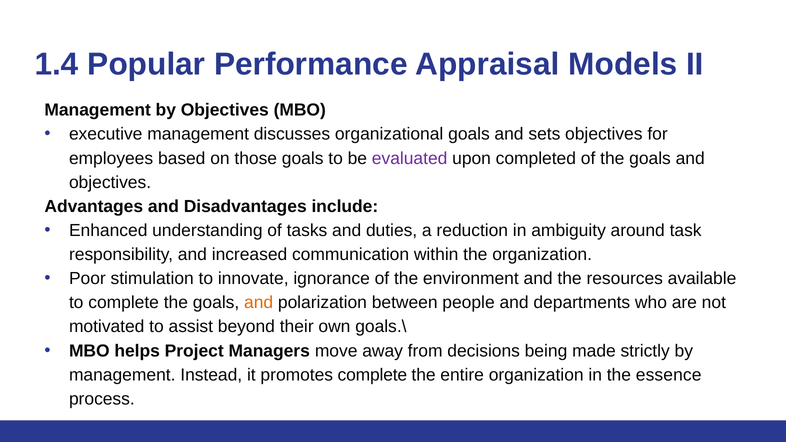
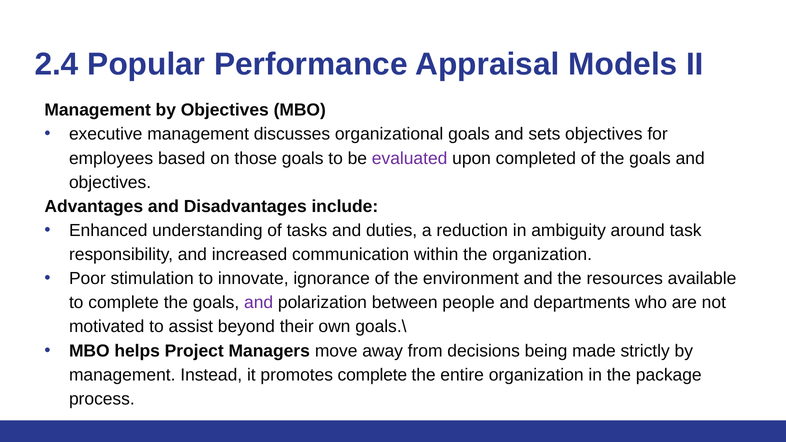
1.4: 1.4 -> 2.4 (57, 64)
and colour: orange -> purple (259, 303)
essence: essence -> package (669, 375)
